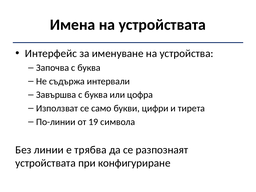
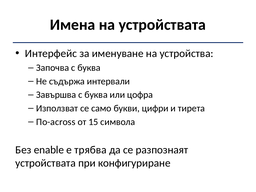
По-линии: По-линии -> По-across (56, 122)
19: 19 -> 15 (93, 122)
линии: линии -> enable (49, 150)
